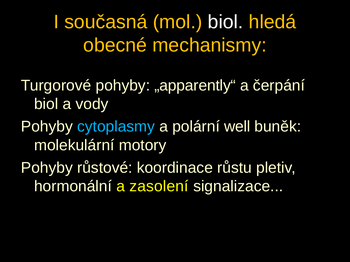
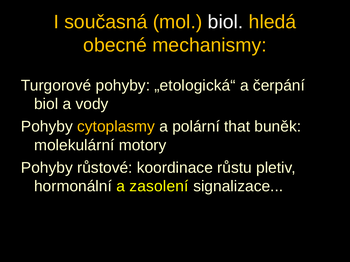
„apparently“: „apparently“ -> „etologická“ (195, 86)
cytoplasmy colour: light blue -> yellow (116, 127)
well: well -> that (237, 127)
